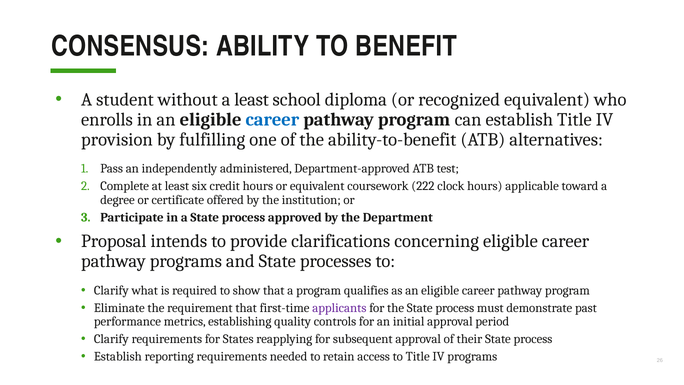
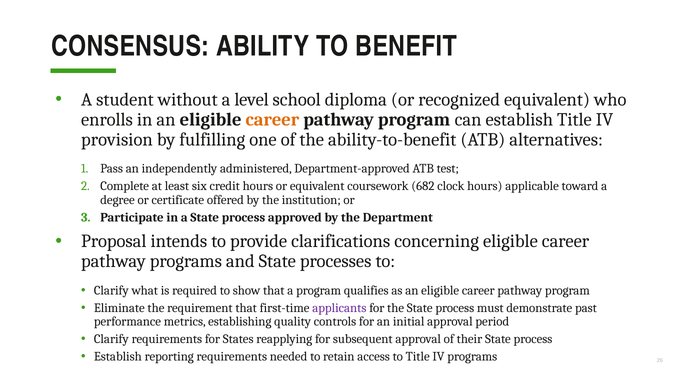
a least: least -> level (252, 99)
career colour: blue -> orange (272, 119)
222: 222 -> 682 (423, 186)
